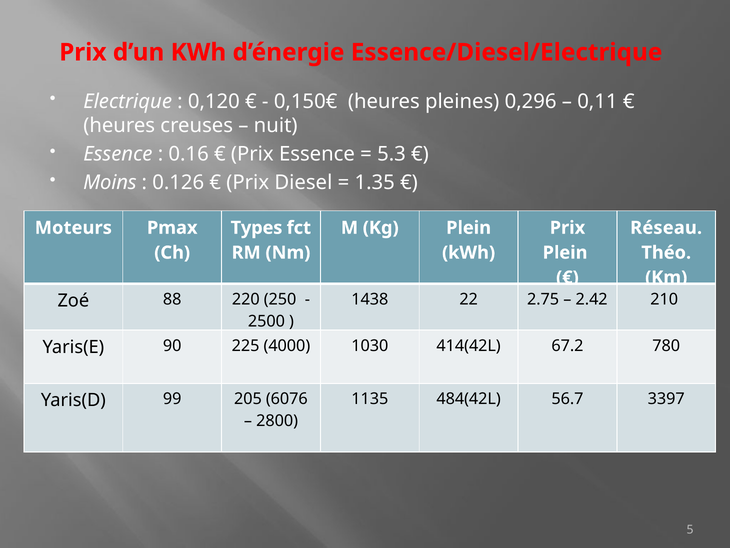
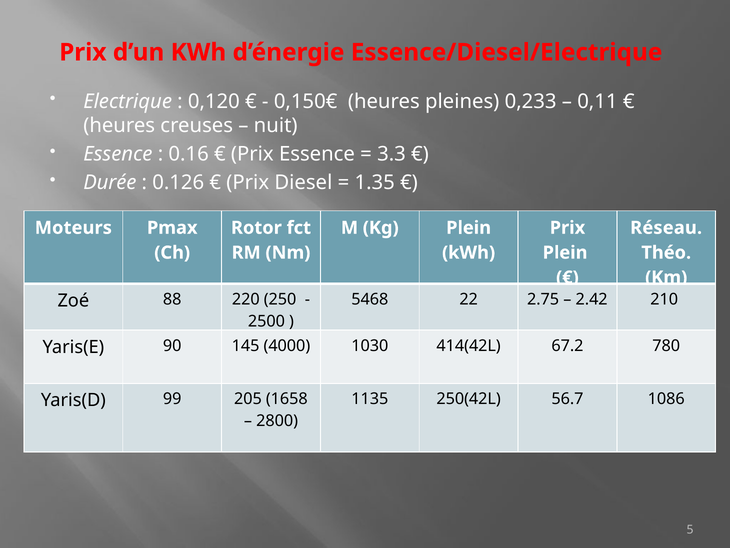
0,296: 0,296 -> 0,233 (531, 101)
5.3: 5.3 -> 3.3 (391, 154)
Moins: Moins -> Durée (110, 182)
Types: Types -> Rotor (256, 228)
1438: 1438 -> 5468 (370, 299)
225: 225 -> 145 (246, 345)
484(42L: 484(42L -> 250(42L (469, 399)
3397: 3397 -> 1086 (666, 399)
6076: 6076 -> 1658 (287, 399)
